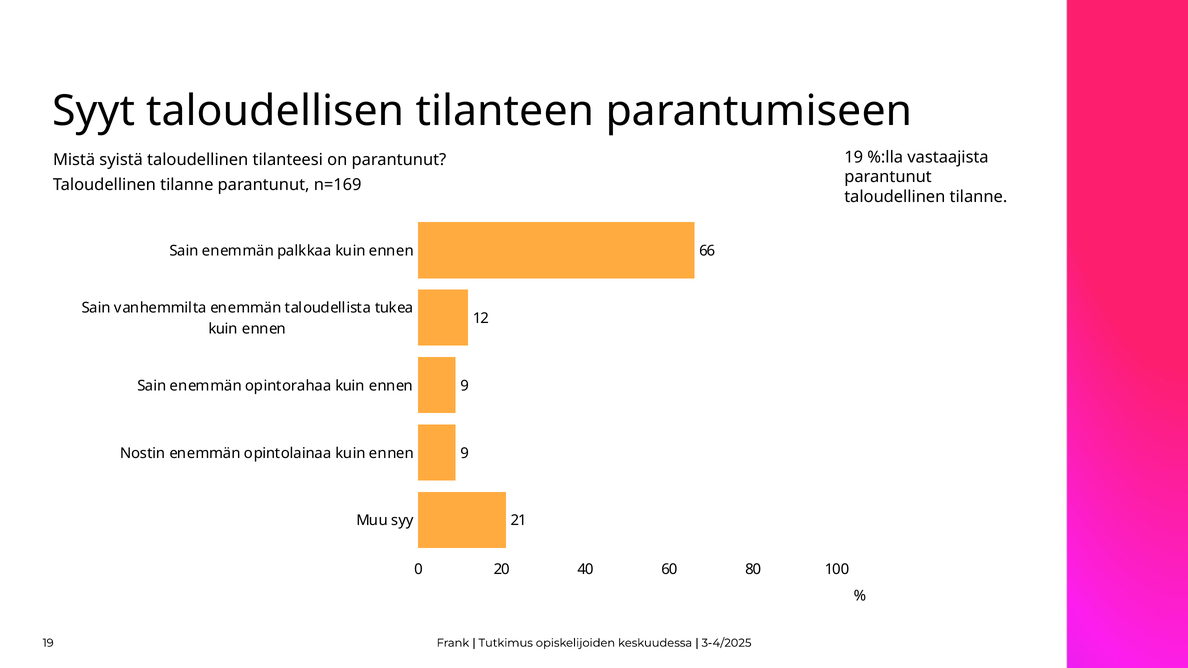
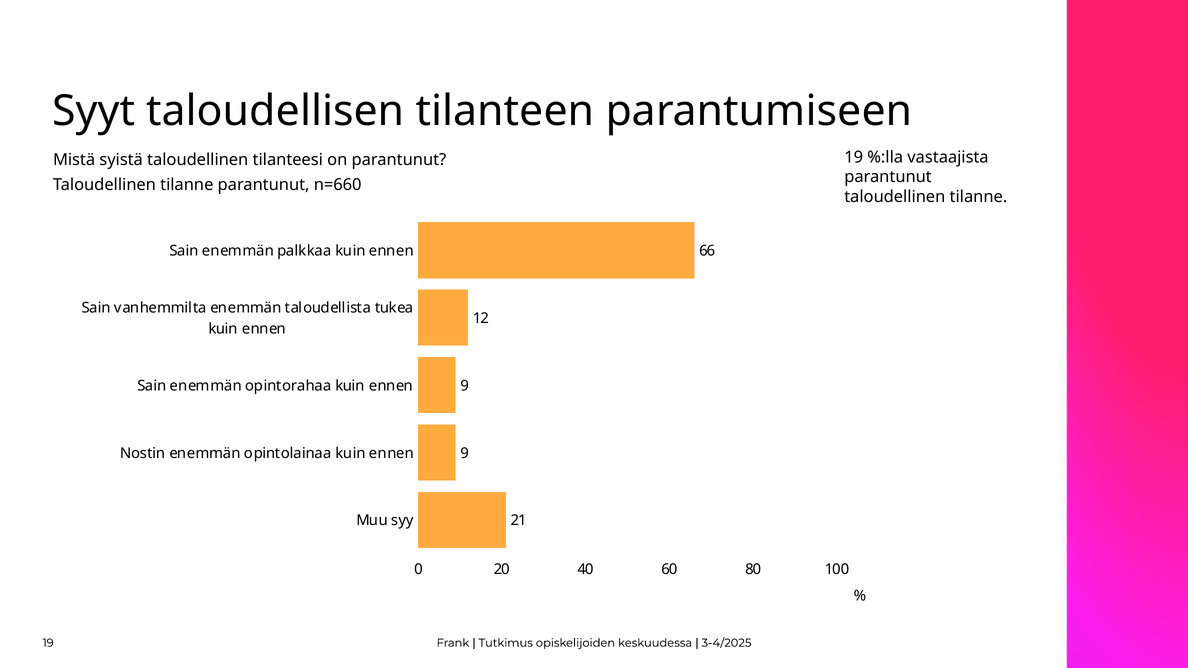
n=169: n=169 -> n=660 (338, 185)
